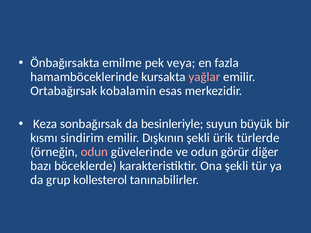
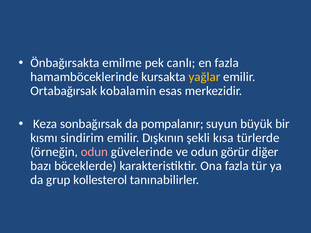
veya: veya -> canlı (181, 63)
yağlar colour: pink -> yellow (204, 77)
besinleriyle: besinleriyle -> pompalanır (172, 124)
ürik: ürik -> kısa (223, 138)
Ona şekli: şekli -> fazla (237, 166)
